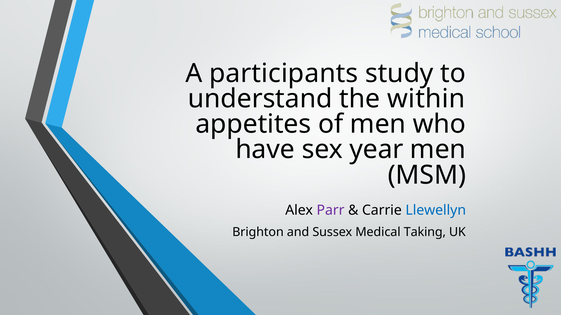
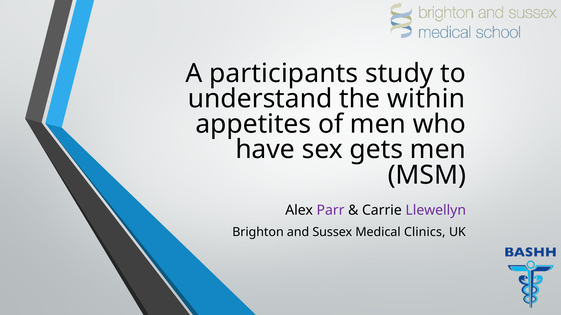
year: year -> gets (376, 150)
Llewellyn colour: blue -> purple (436, 211)
Taking: Taking -> Clinics (425, 232)
